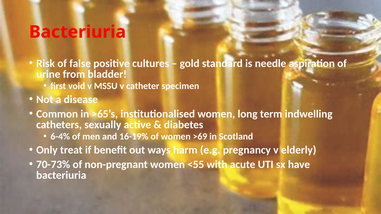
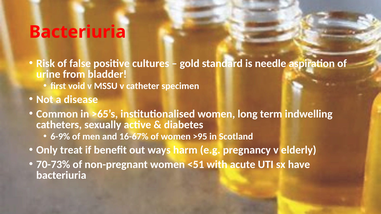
6-4%: 6-4% -> 6-9% (60, 137)
16-19%: 16-19% -> 16-67% (134, 137)
>69: >69 -> >95 (200, 137)
<55: <55 -> <51 (196, 165)
